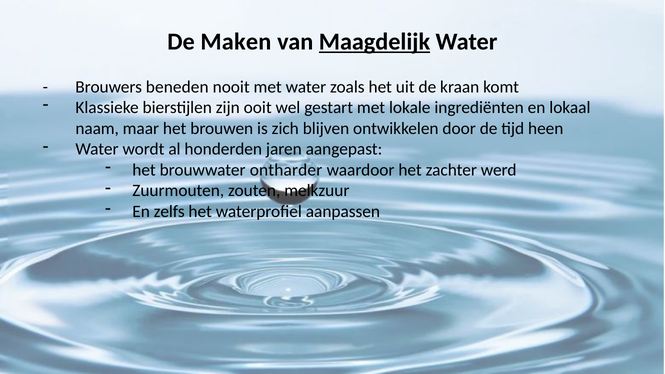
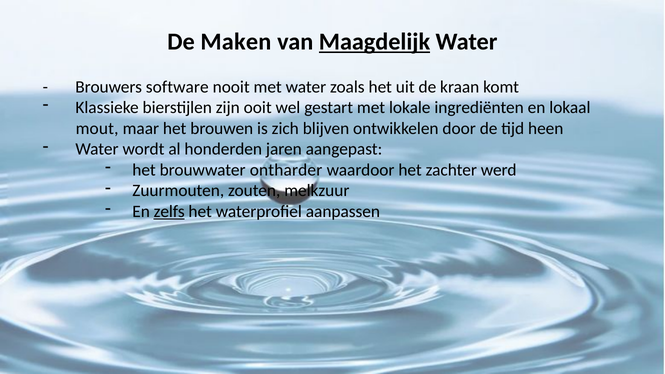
beneden: beneden -> software (177, 87)
naam: naam -> mout (97, 128)
zelfs underline: none -> present (169, 211)
